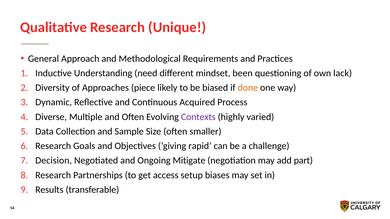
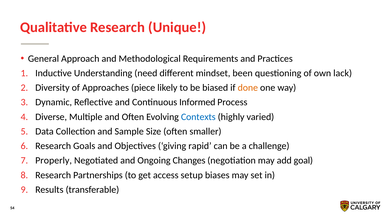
Acquired: Acquired -> Informed (197, 102)
Contexts colour: purple -> blue (198, 117)
Decision: Decision -> Properly (54, 161)
Mitigate: Mitigate -> Changes (189, 161)
part: part -> goal (303, 161)
